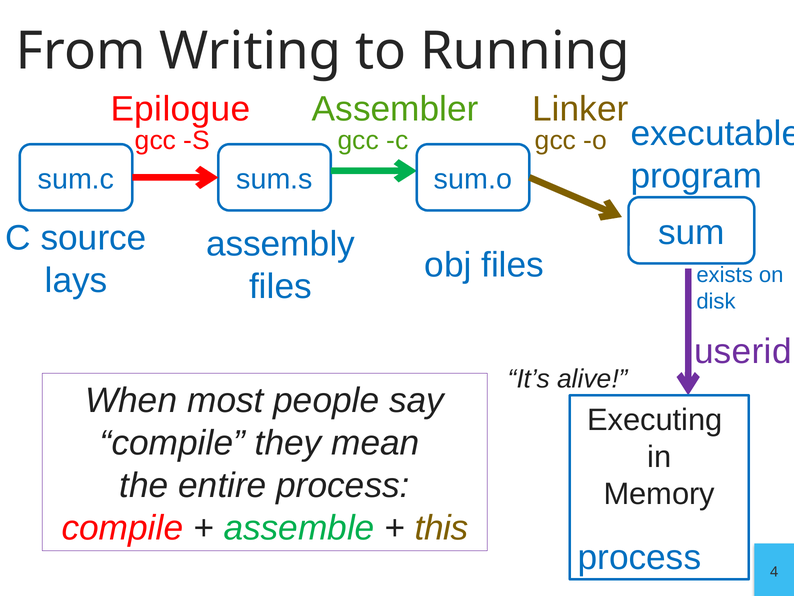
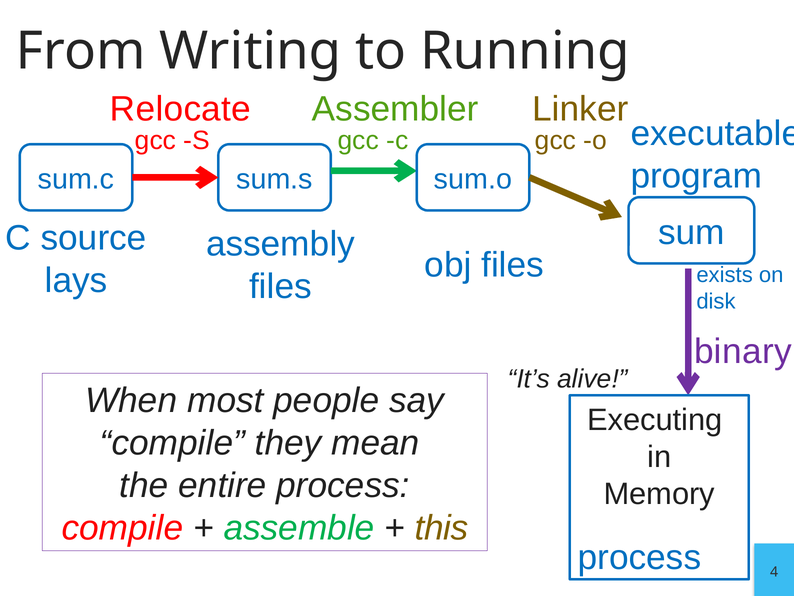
Epilogue: Epilogue -> Relocate (180, 109)
userid: userid -> binary (743, 351)
